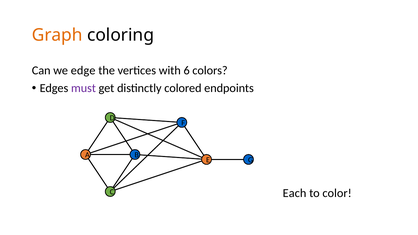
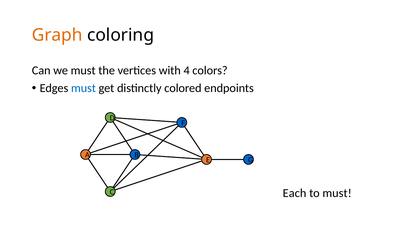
we edge: edge -> must (83, 71)
6: 6 -> 4 (187, 71)
must colour: purple -> blue (83, 88)
to color: color -> must (337, 193)
